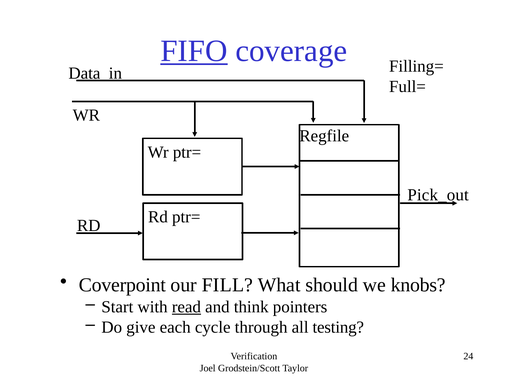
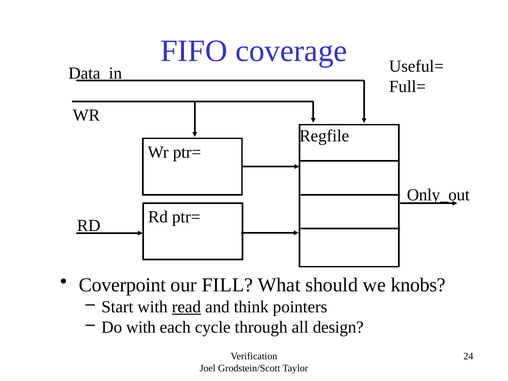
FIFO underline: present -> none (194, 51)
Filling=: Filling= -> Useful= (416, 66)
Pick_out: Pick_out -> Only_out (438, 195)
Do give: give -> with (141, 327)
testing: testing -> design (338, 327)
